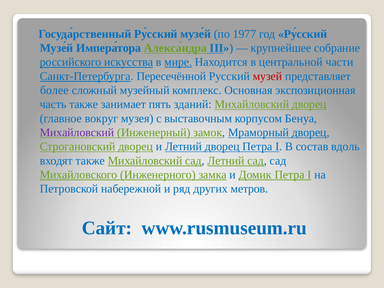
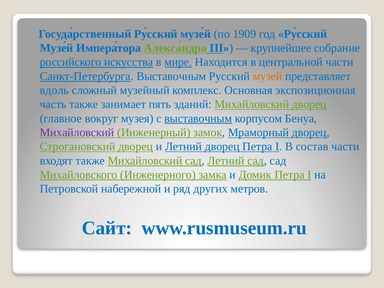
1977: 1977 -> 1909 (244, 34)
Санкт-Петербурга Пересечённой: Пересечённой -> Выставочным (171, 76)
музей colour: red -> orange (267, 76)
более: более -> вдоль (54, 90)
выставочным underline: none -> present (198, 118)
состав вдоль: вдоль -> части (345, 147)
